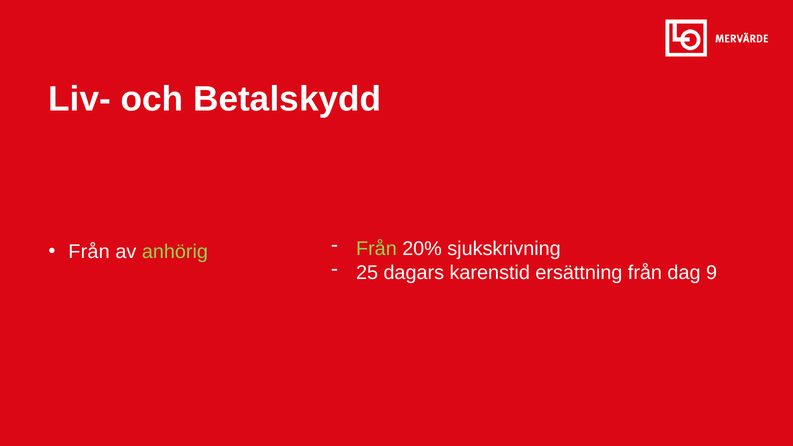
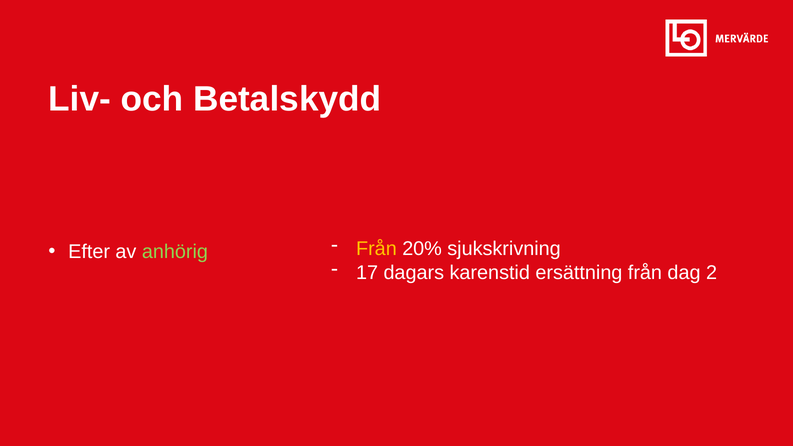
Från colour: light green -> yellow (376, 249)
Från: Från -> Efter (89, 252)
25: 25 -> 17 (367, 273)
9: 9 -> 2 (712, 273)
